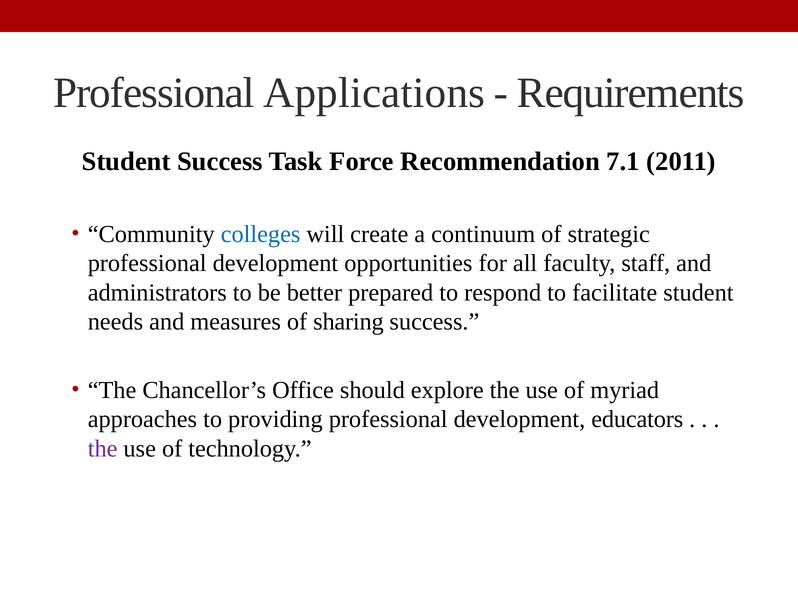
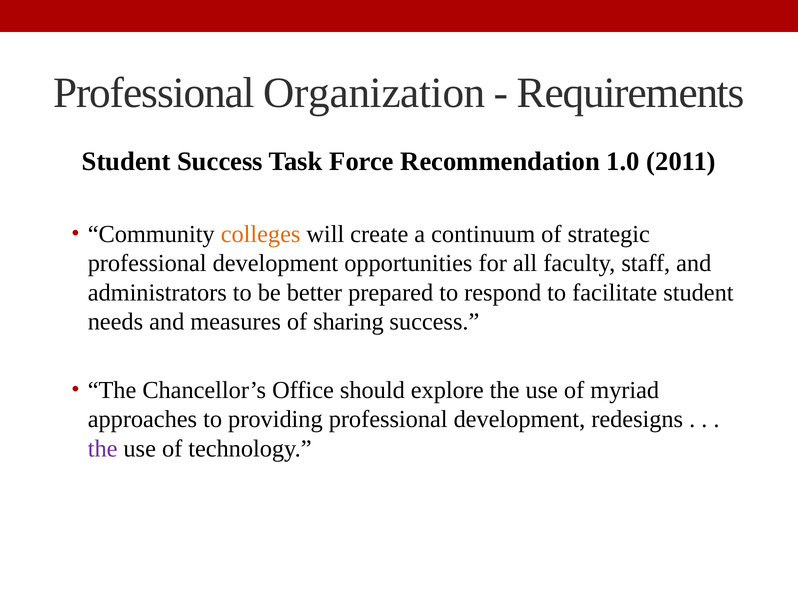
Applications: Applications -> Organization (374, 93)
7.1: 7.1 -> 1.0 (623, 161)
colleges colour: blue -> orange (261, 234)
educators: educators -> redesigns (637, 419)
